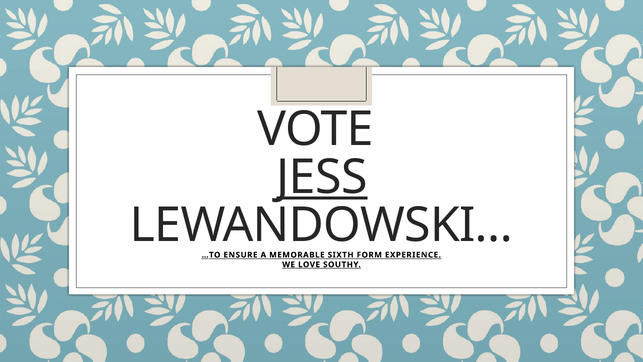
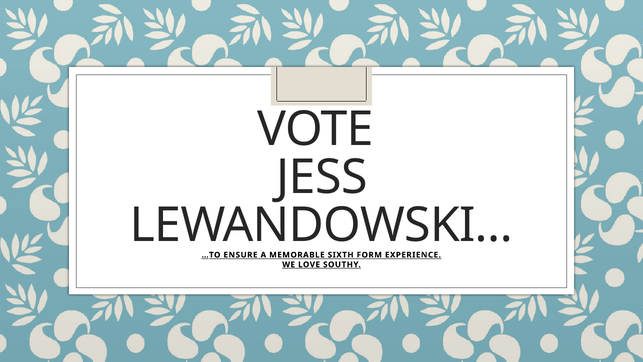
JESS underline: present -> none (322, 177)
